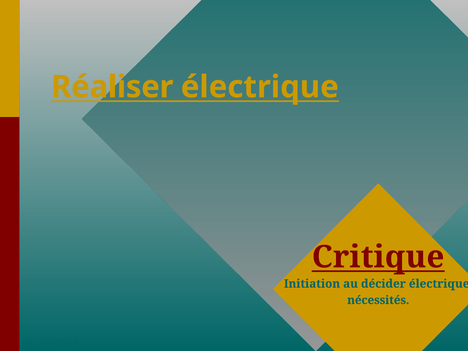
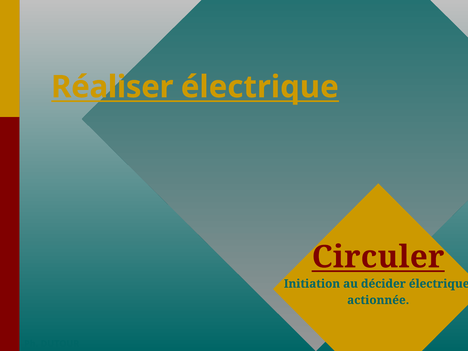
Critique: Critique -> Circuler (378, 257)
nécessités: nécessités -> actionnée (378, 300)
